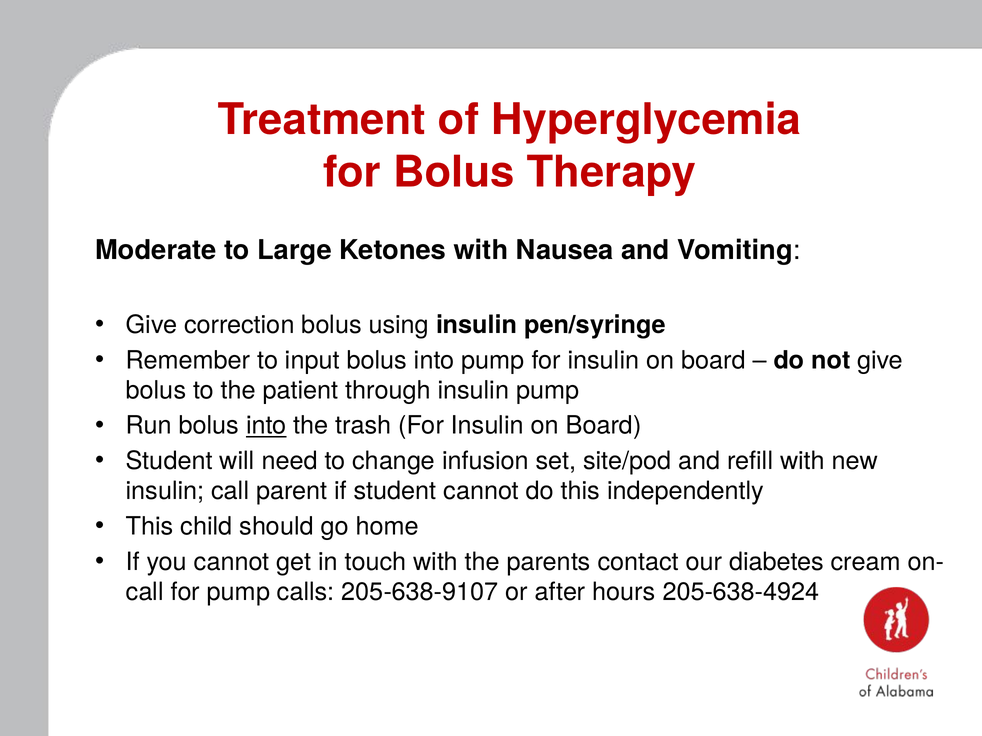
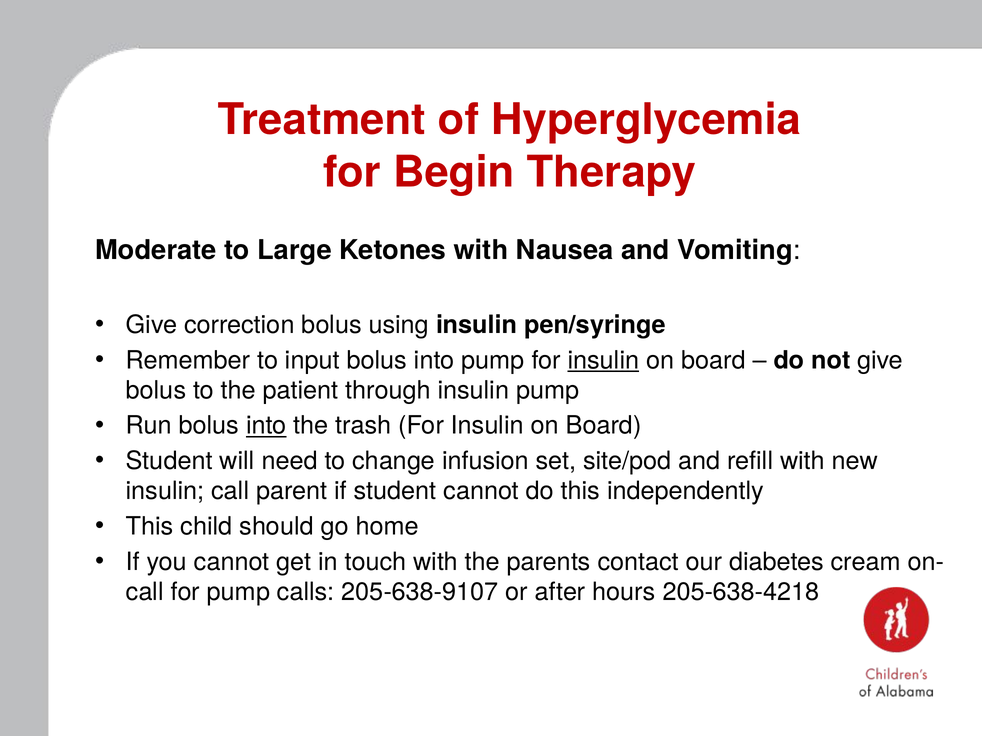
for Bolus: Bolus -> Begin (454, 172)
insulin underline: none -> present (603, 360)
205-638-4924: 205-638-4924 -> 205-638-4218 (741, 592)
